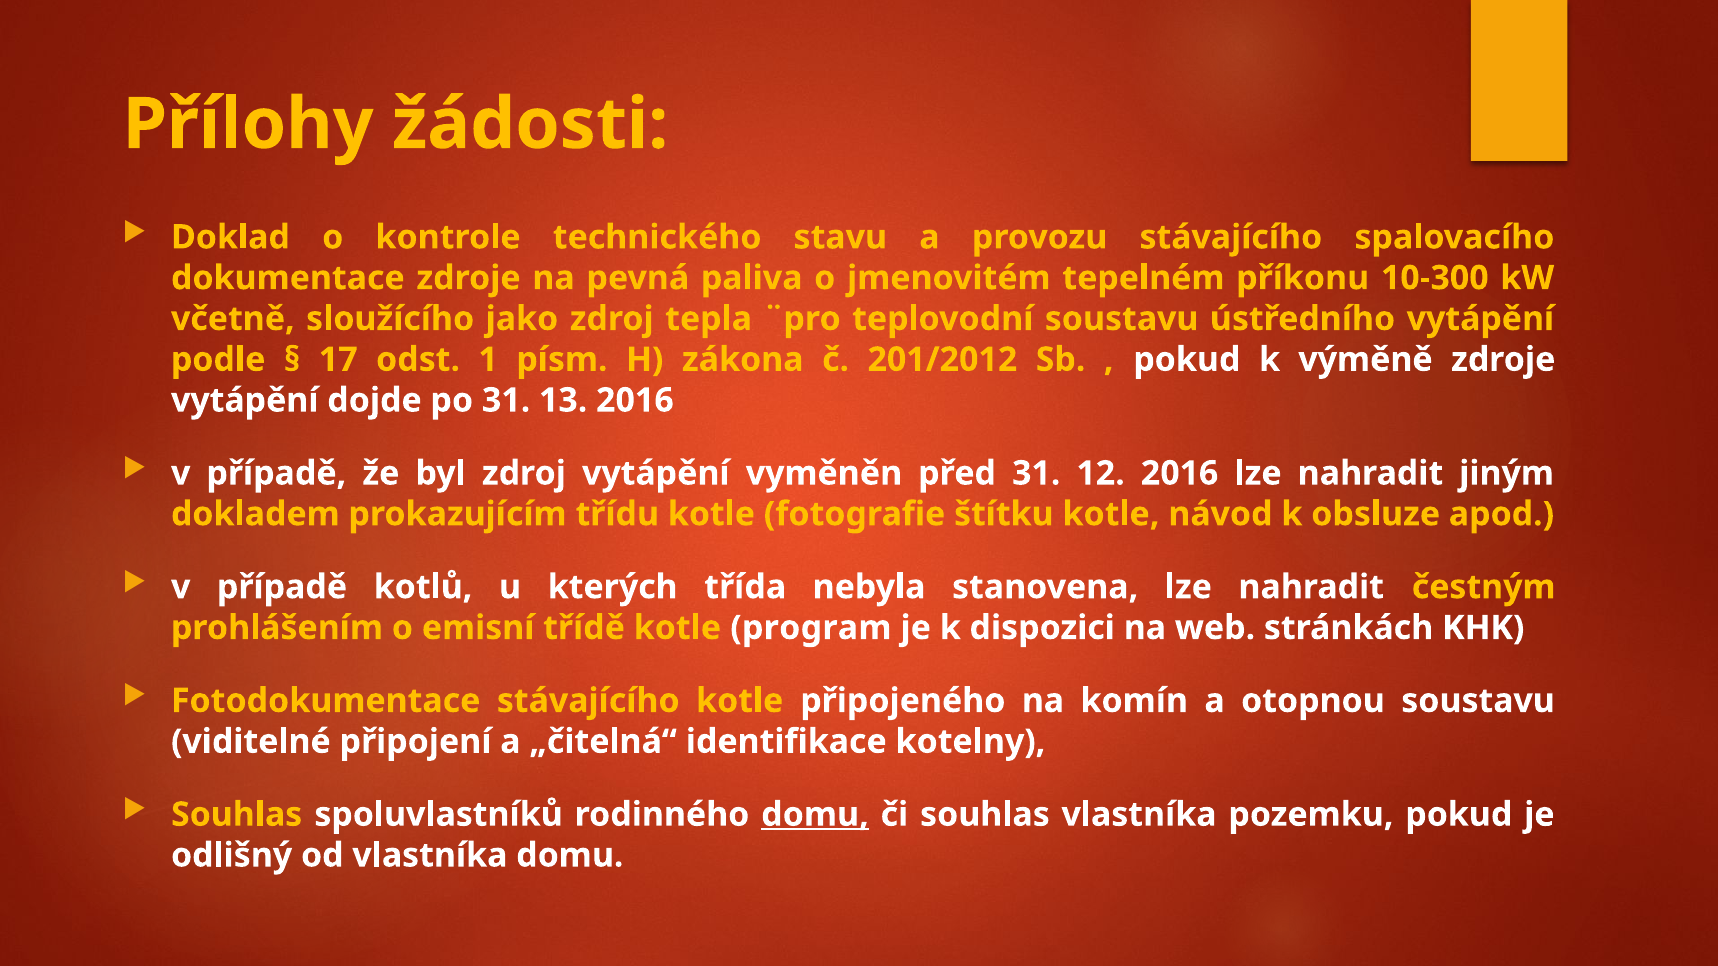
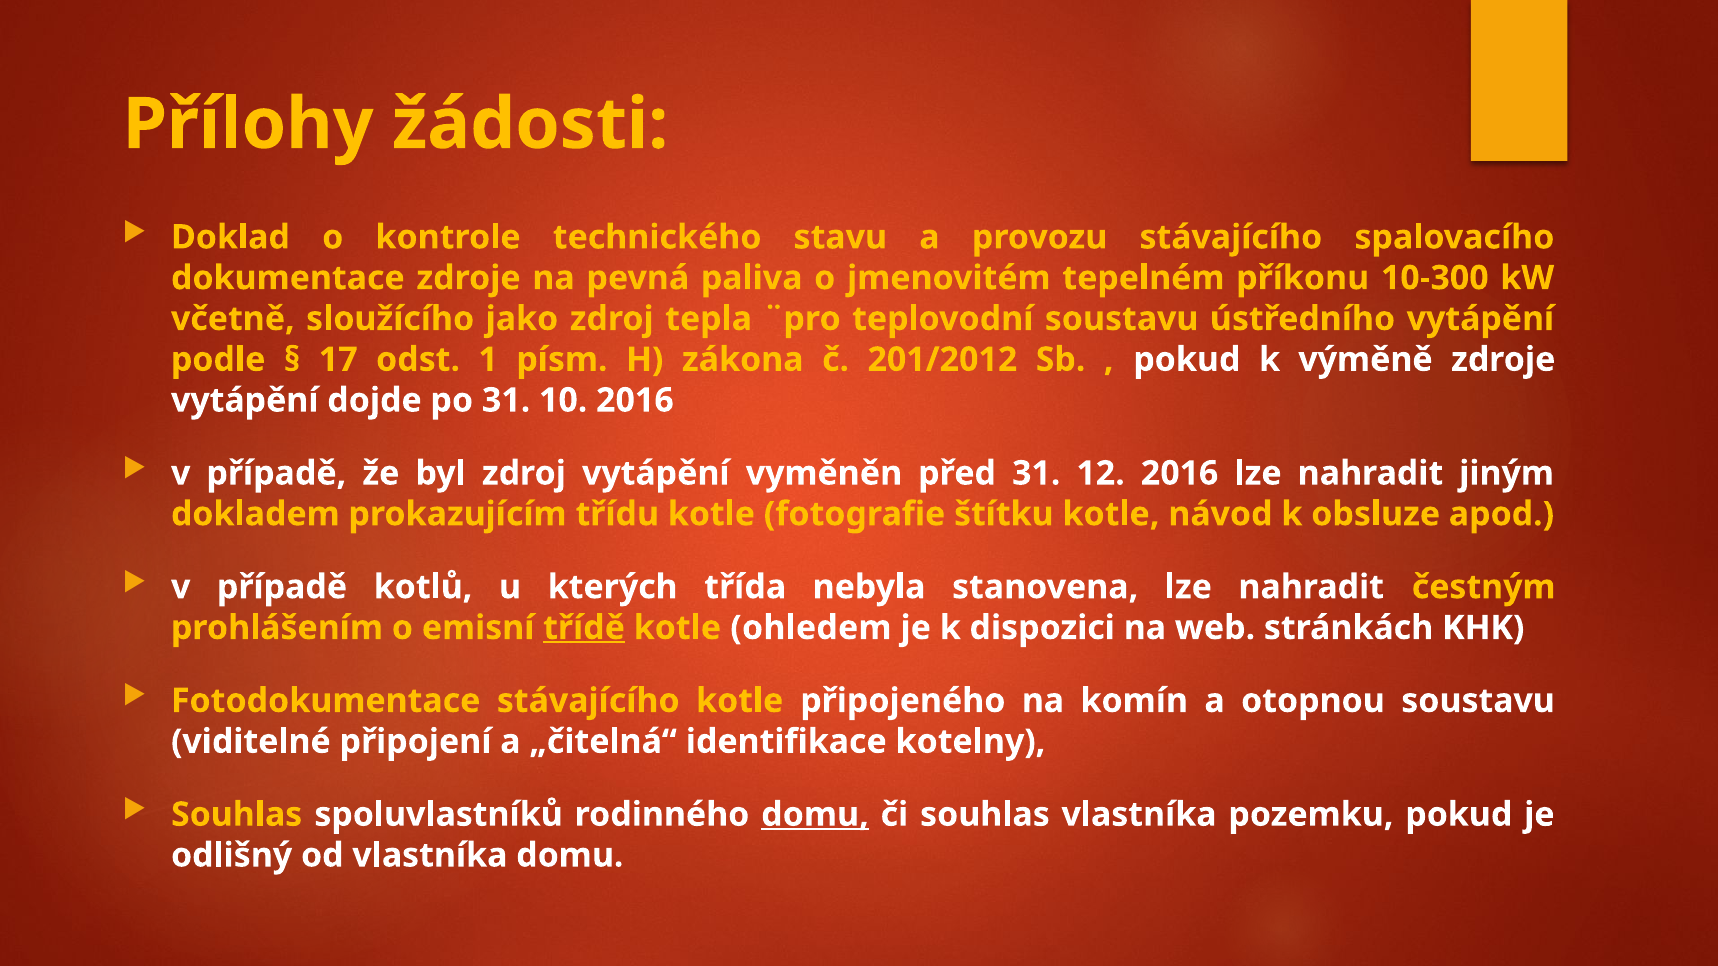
13: 13 -> 10 (563, 400)
třídě underline: none -> present (584, 628)
program: program -> ohledem (811, 628)
